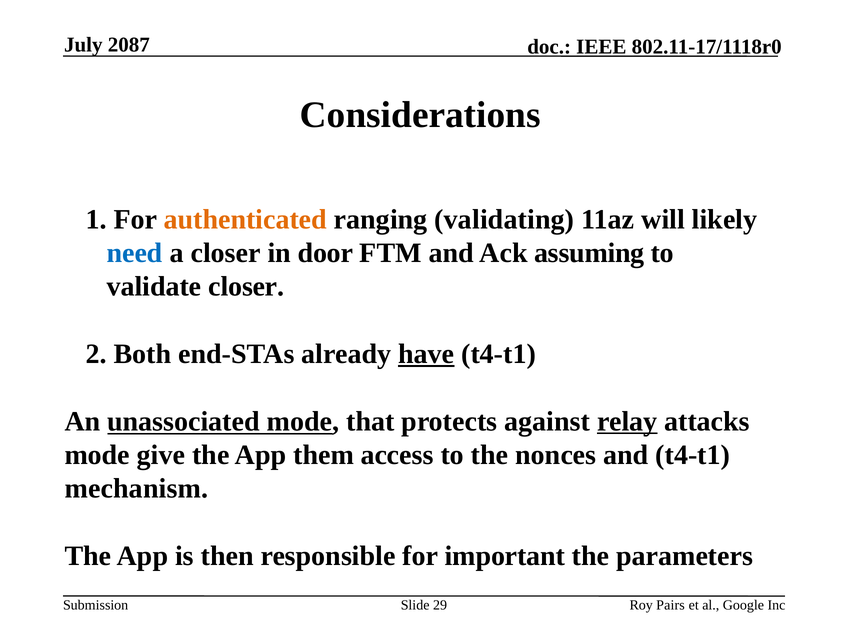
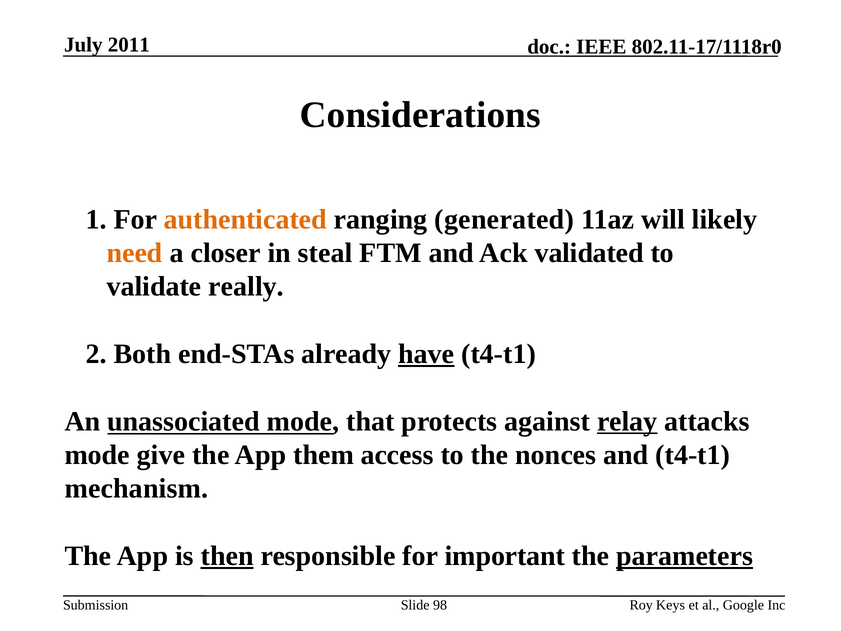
2087: 2087 -> 2011 (129, 45)
validating: validating -> generated (504, 219)
need colour: blue -> orange (135, 253)
door: door -> steal (325, 253)
assuming: assuming -> validated (589, 253)
validate closer: closer -> really (246, 287)
then underline: none -> present (227, 556)
parameters underline: none -> present (685, 556)
29: 29 -> 98 (440, 605)
Pairs: Pairs -> Keys (671, 605)
